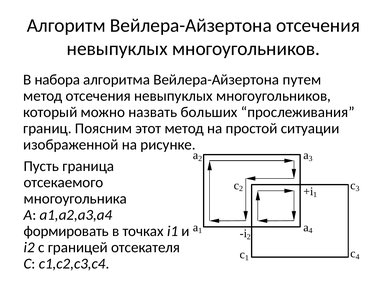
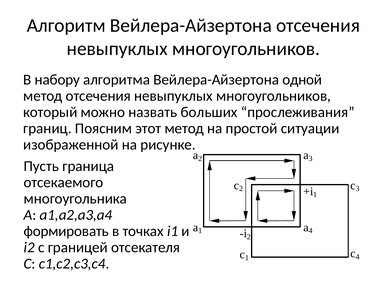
набора: набора -> набору (57, 80)
путем: путем -> одной (302, 80)
